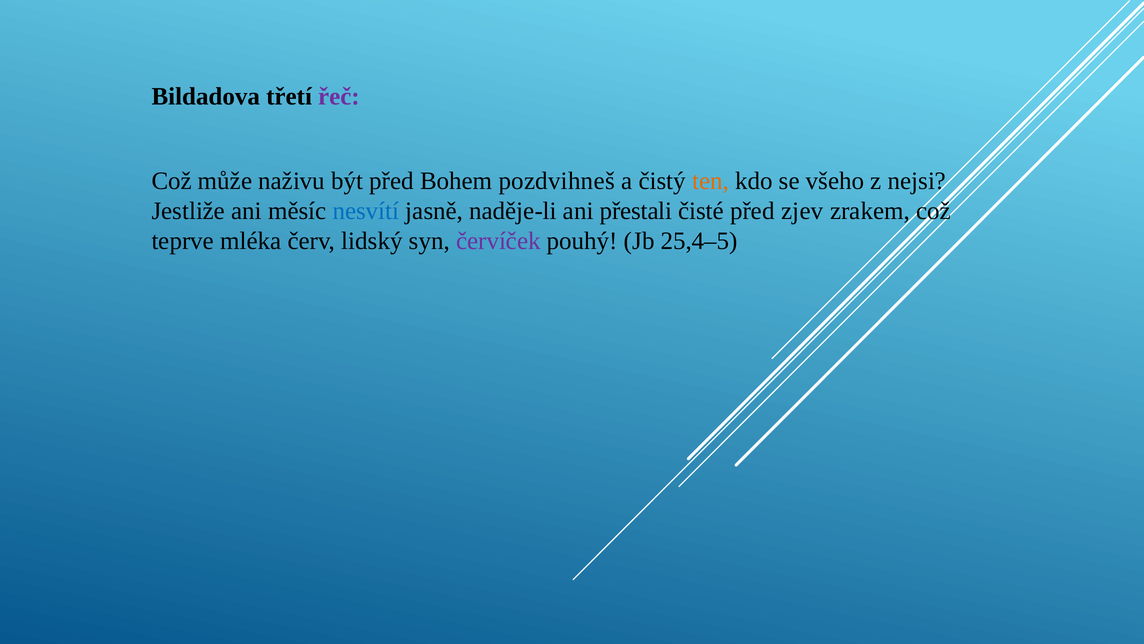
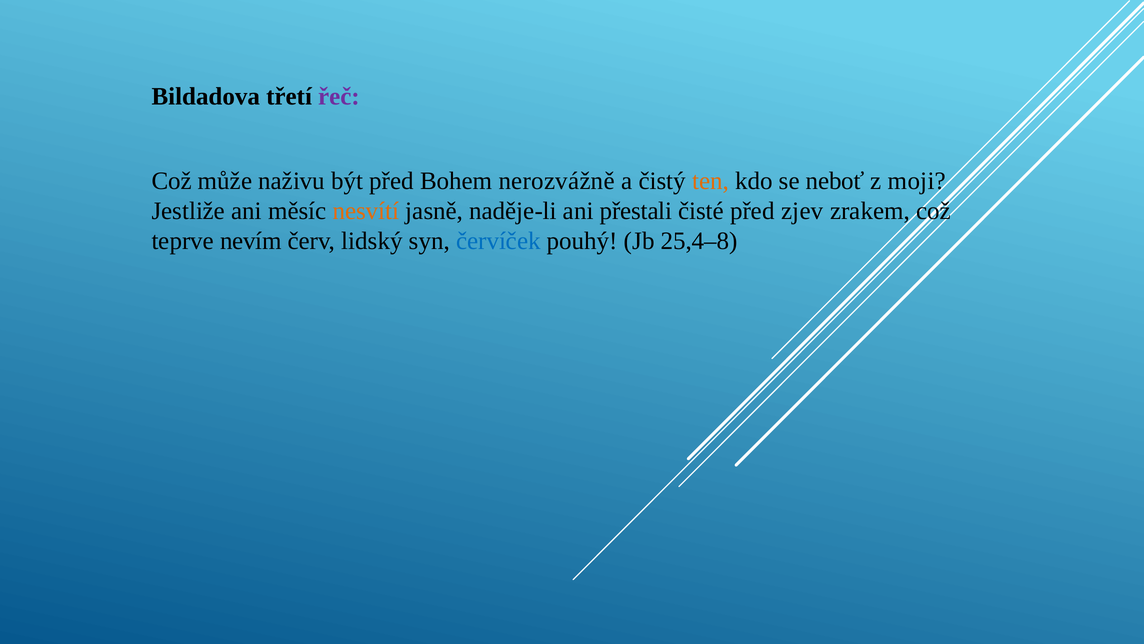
pozdvihneš: pozdvihneš -> nerozvážně (557, 181)
všeho: všeho -> neboť (835, 181)
nejsi: nejsi -> moji (917, 181)
nesvítí colour: blue -> orange (366, 211)
mléka: mléka -> nevím (251, 241)
červíček colour: purple -> blue (498, 241)
25,4–5: 25,4–5 -> 25,4–8 (699, 241)
